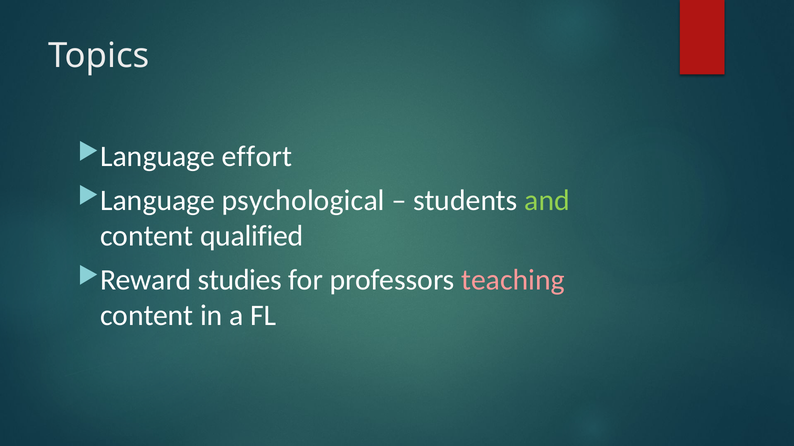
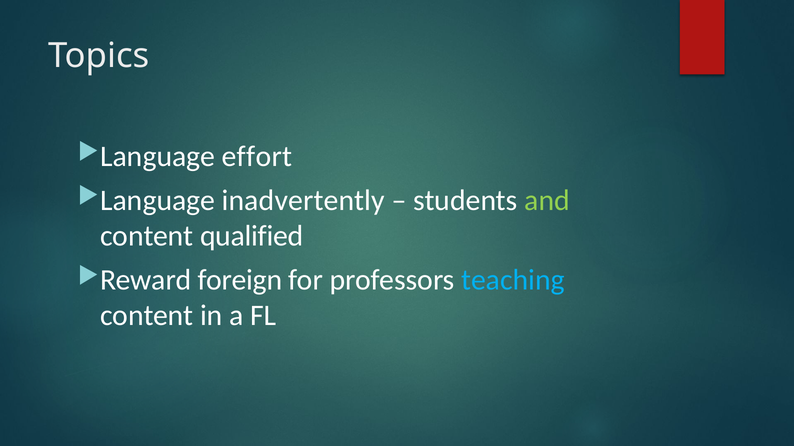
psychological: psychological -> inadvertently (303, 201)
studies: studies -> foreign (240, 280)
teaching colour: pink -> light blue (513, 280)
